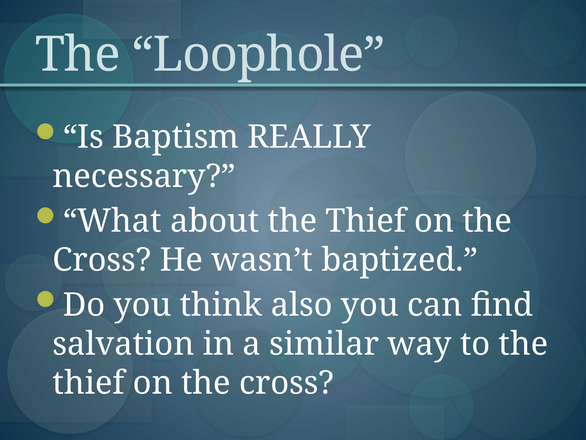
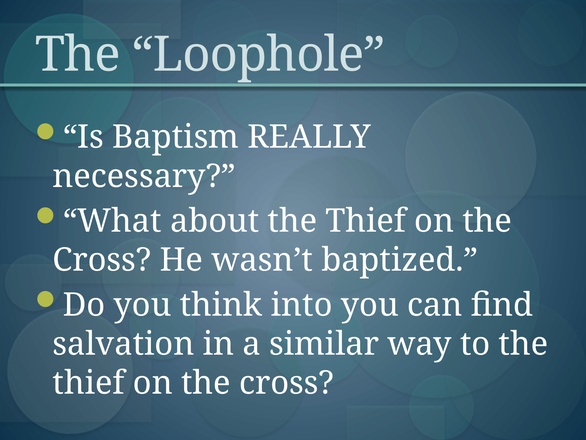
also: also -> into (302, 305)
